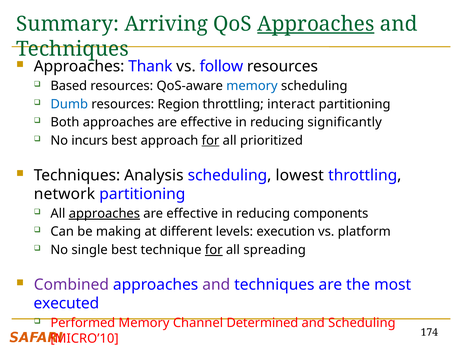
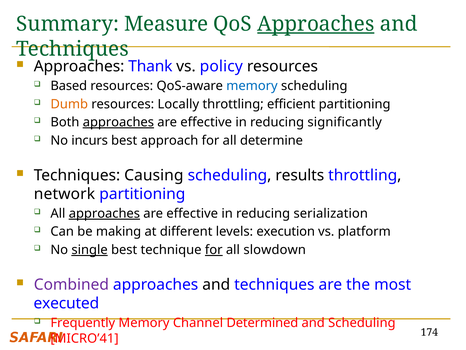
Arriving: Arriving -> Measure (166, 24)
follow: follow -> policy (221, 66)
Dumb colour: blue -> orange (69, 104)
Region: Region -> Locally (178, 104)
interact: interact -> efficient (291, 104)
approaches underline: none -> present (118, 122)
for underline: present -> none (210, 140)
prioritized: prioritized -> determine (272, 140)
Analysis: Analysis -> Causing (154, 175)
lowest: lowest -> results (300, 175)
components: components -> serialization (331, 213)
single underline: none -> present (90, 250)
spreading: spreading -> slowdown (275, 250)
and colour: purple -> black (216, 284)
Performed: Performed -> Frequently (83, 323)
MICRO’10: MICRO’10 -> MICRO’41 (85, 338)
